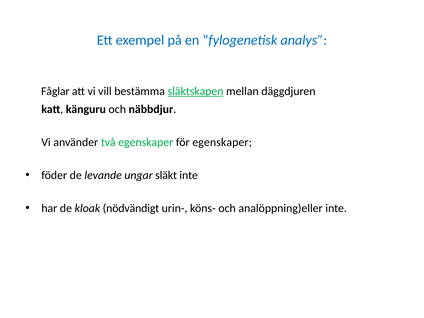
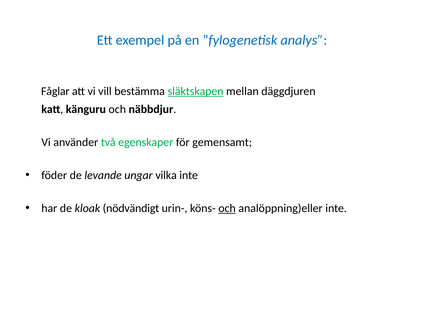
för egenskaper: egenskaper -> gemensamt (222, 142)
släkt: släkt -> vilka (166, 175)
och underline: none -> present (227, 208)
